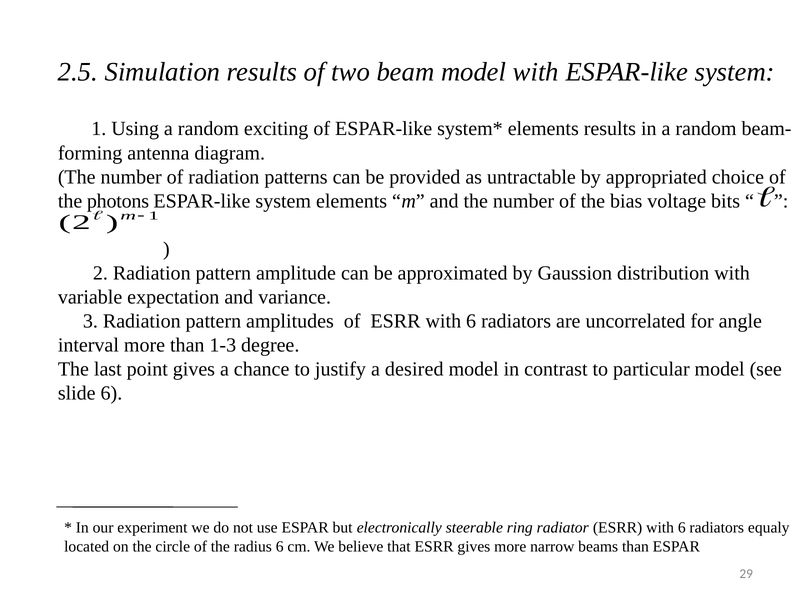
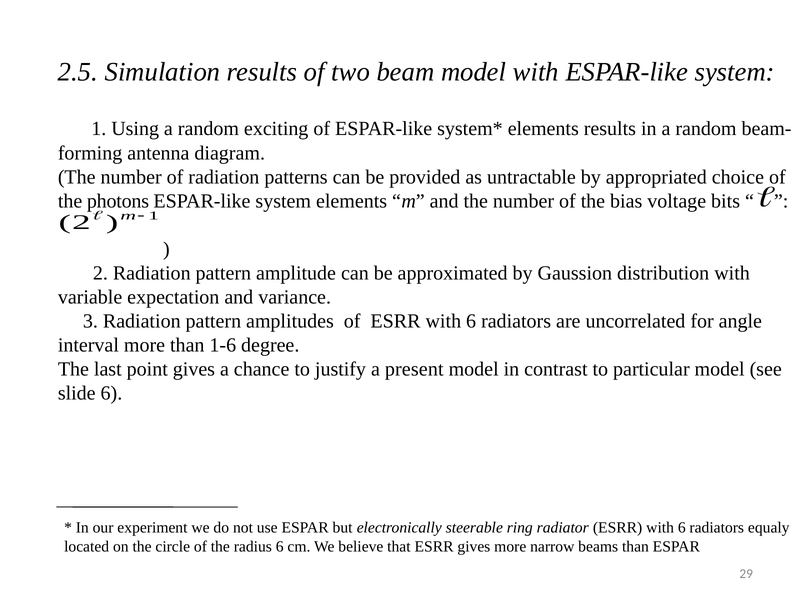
1-3: 1-3 -> 1-6 (223, 345)
desired: desired -> present (414, 369)
